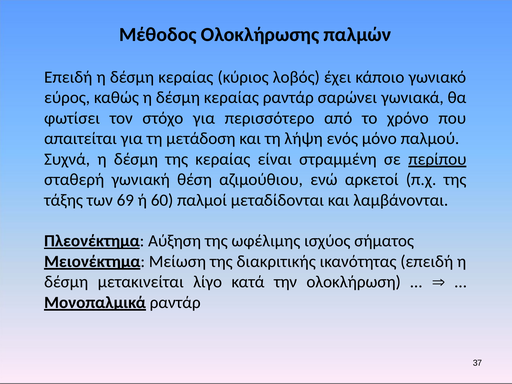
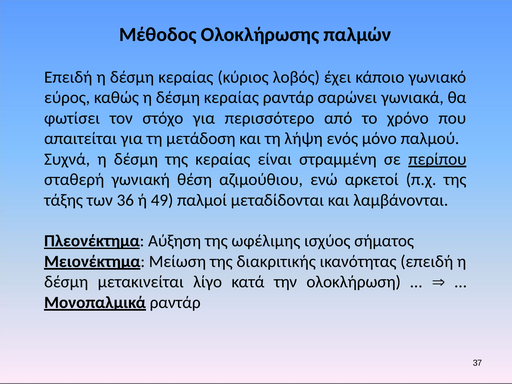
69: 69 -> 36 (125, 200)
60: 60 -> 49 (162, 200)
